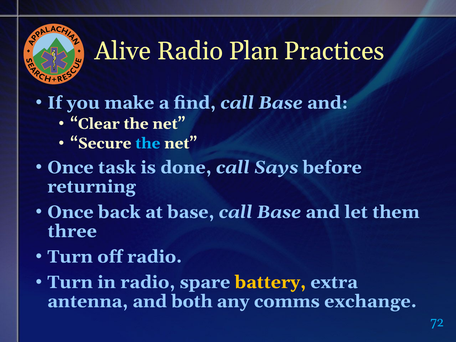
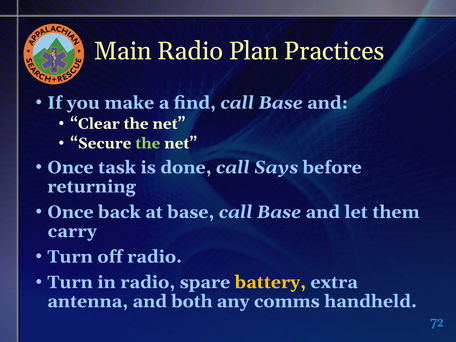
Alive: Alive -> Main (123, 51)
the colour: light blue -> light green (148, 143)
three: three -> carry (72, 231)
exchange: exchange -> handheld (371, 301)
